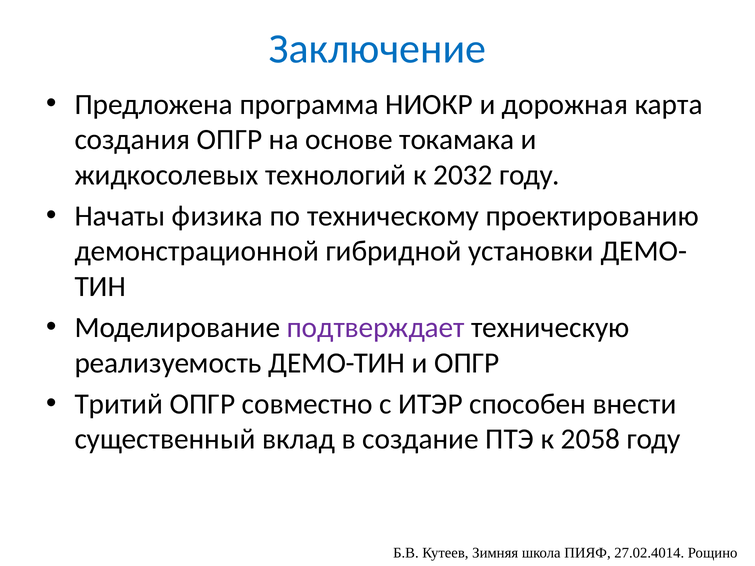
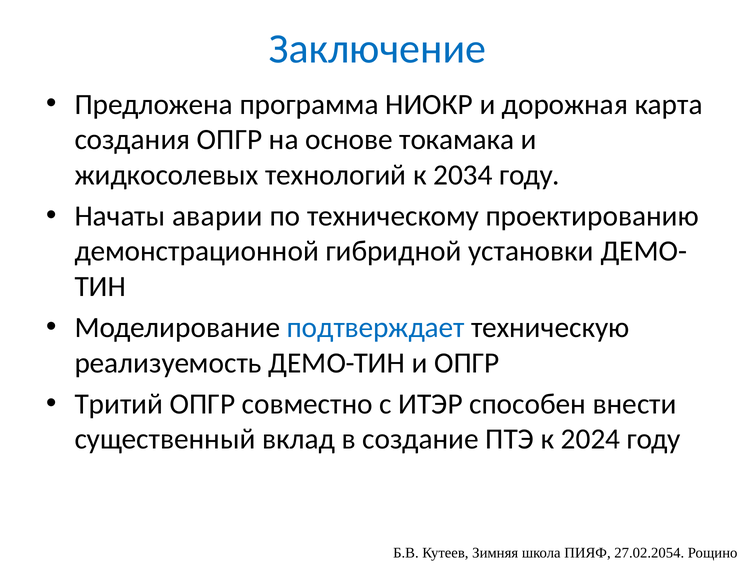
2032: 2032 -> 2034 (463, 175)
физика: физика -> аварии (217, 216)
подтверждает colour: purple -> blue (376, 328)
2058: 2058 -> 2024 (591, 439)
27.02.4014: 27.02.4014 -> 27.02.2054 (649, 553)
